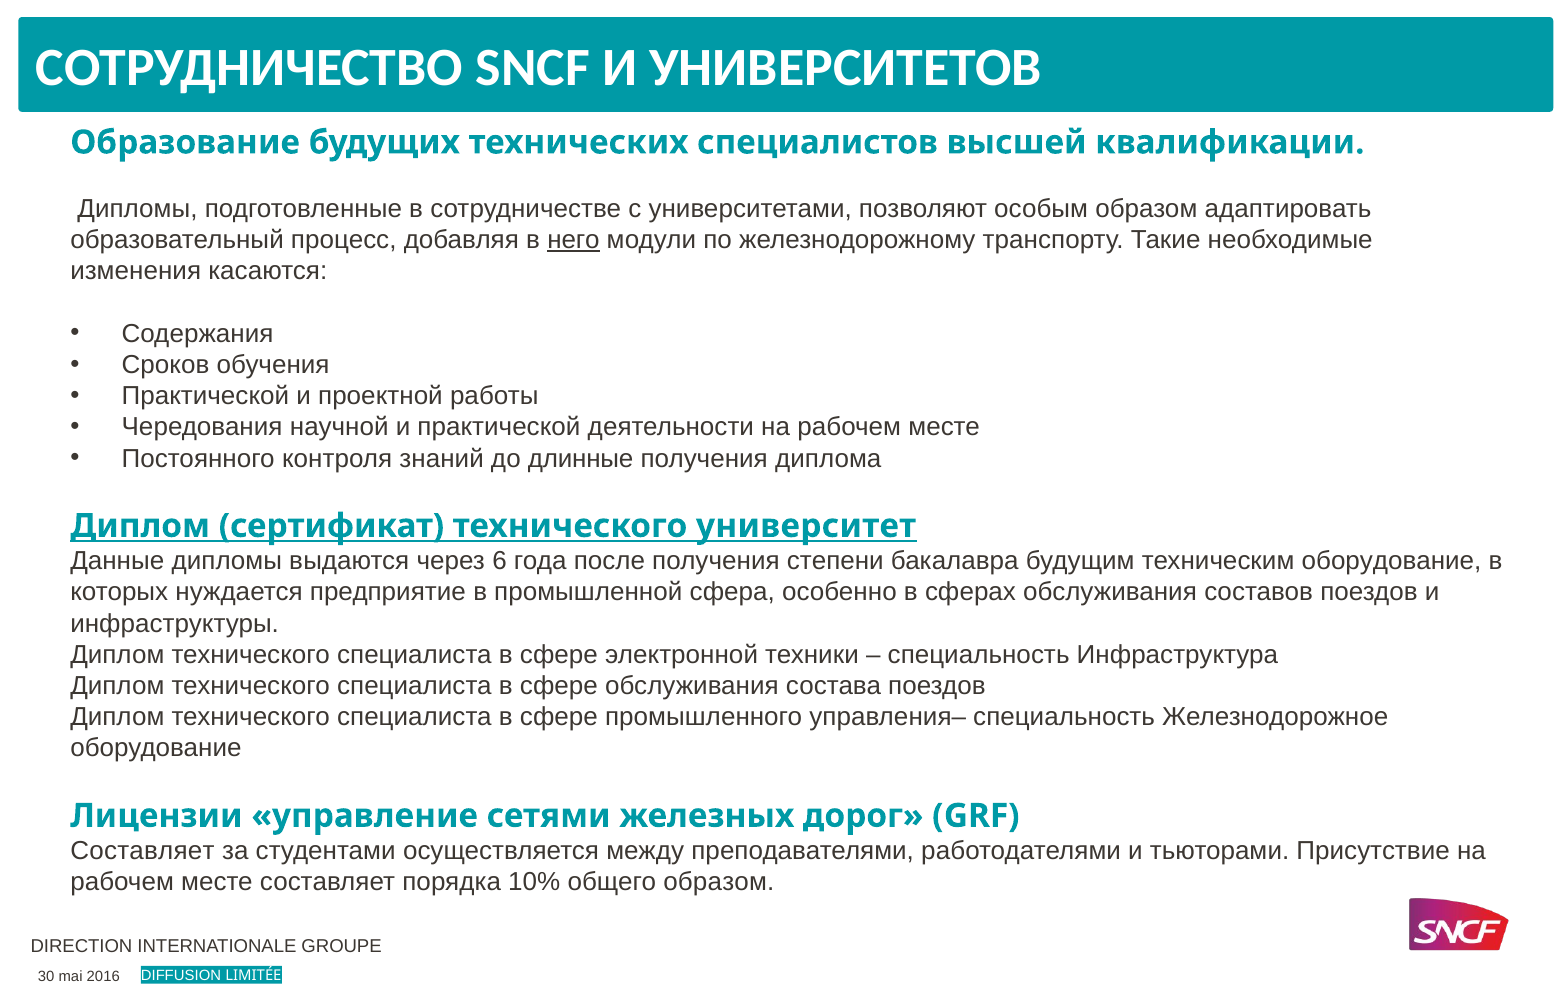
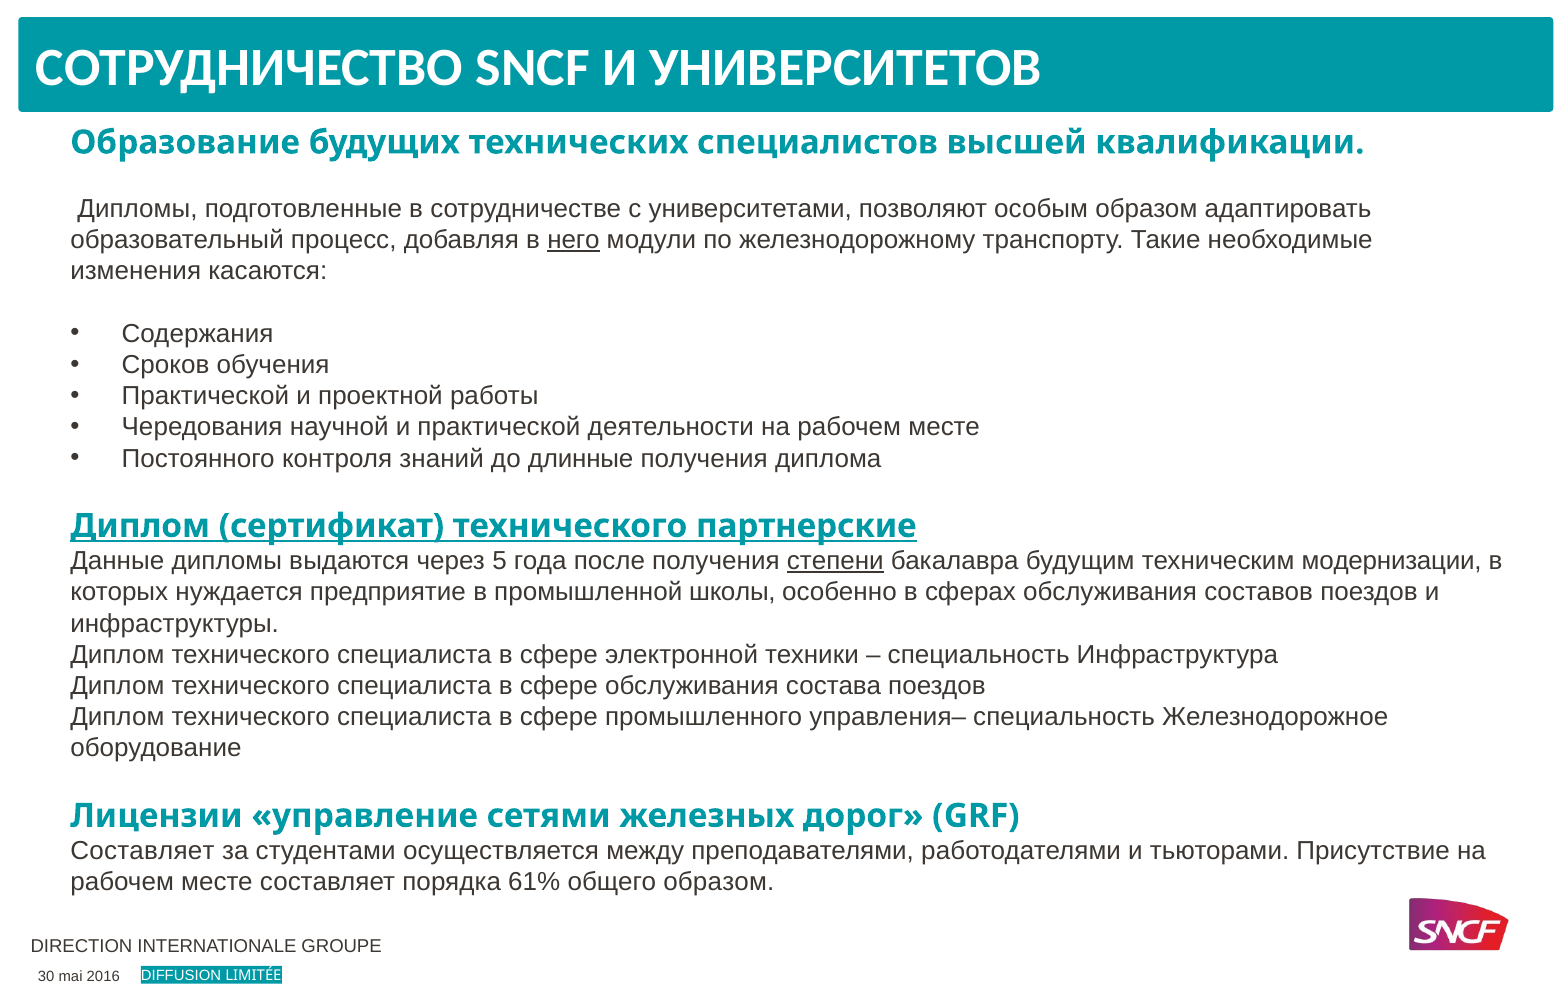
университет: университет -> партнерские (806, 526)
6: 6 -> 5 (500, 561)
степени underline: none -> present (835, 561)
техническим оборудование: оборудование -> модернизации (1392, 561)
сфера: сфера -> школы (732, 592)
10%: 10% -> 61% (534, 882)
